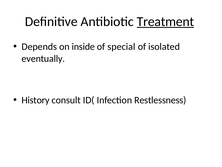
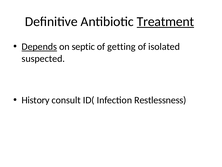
Depends underline: none -> present (39, 47)
inside: inside -> septic (83, 47)
special: special -> getting (121, 47)
eventually: eventually -> suspected (43, 58)
